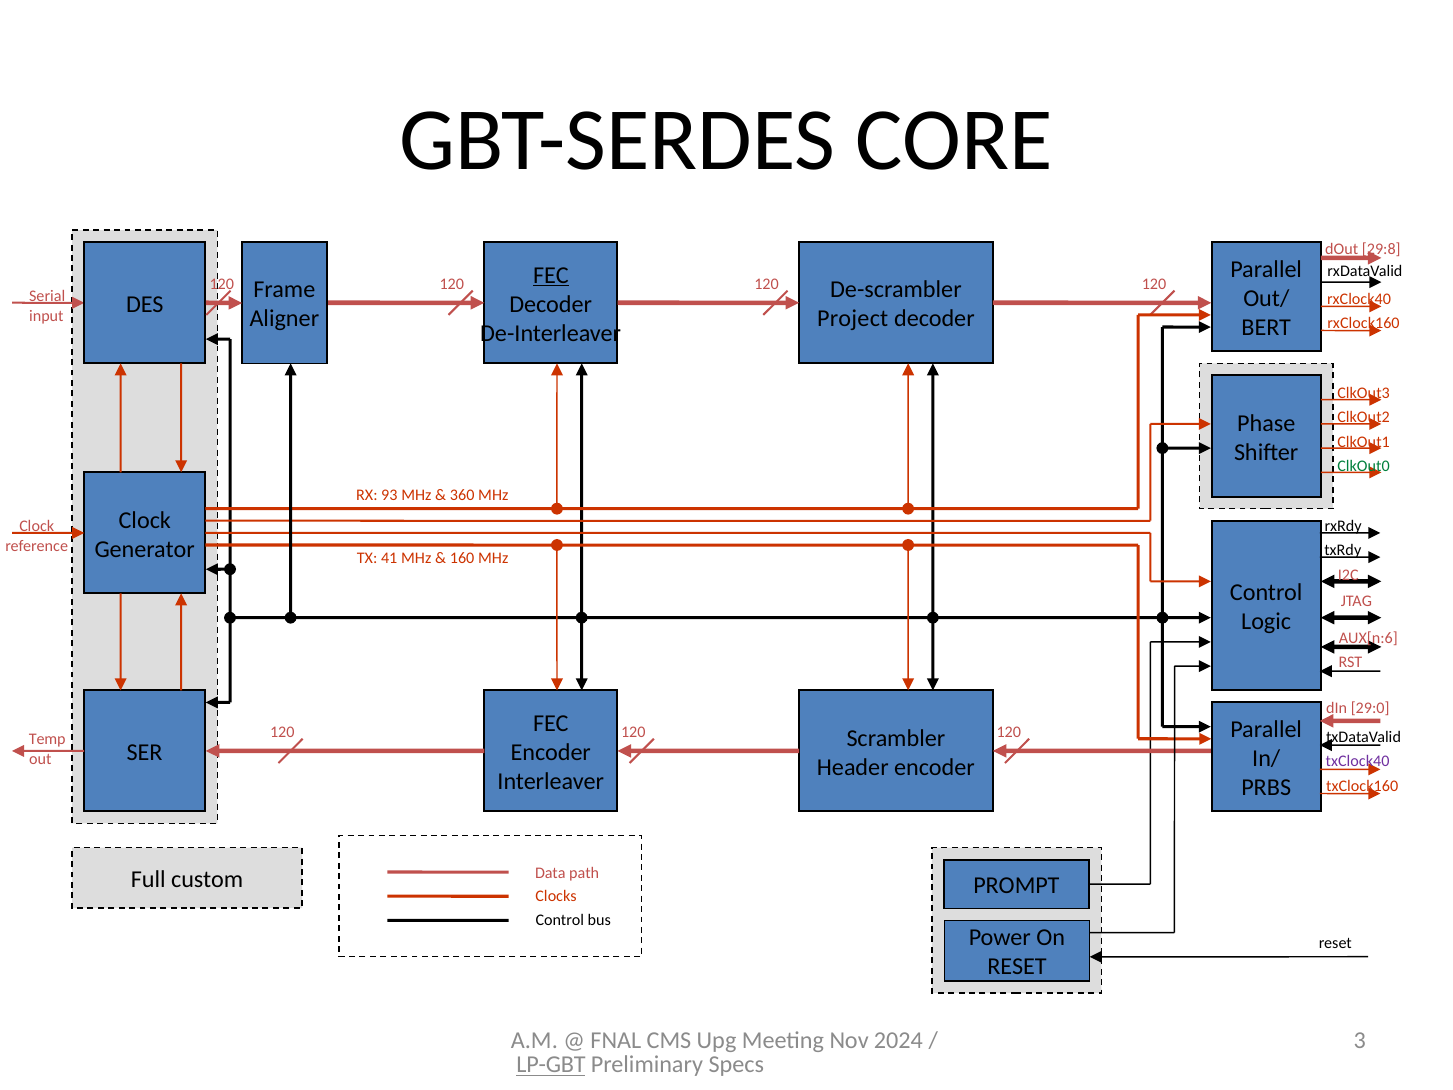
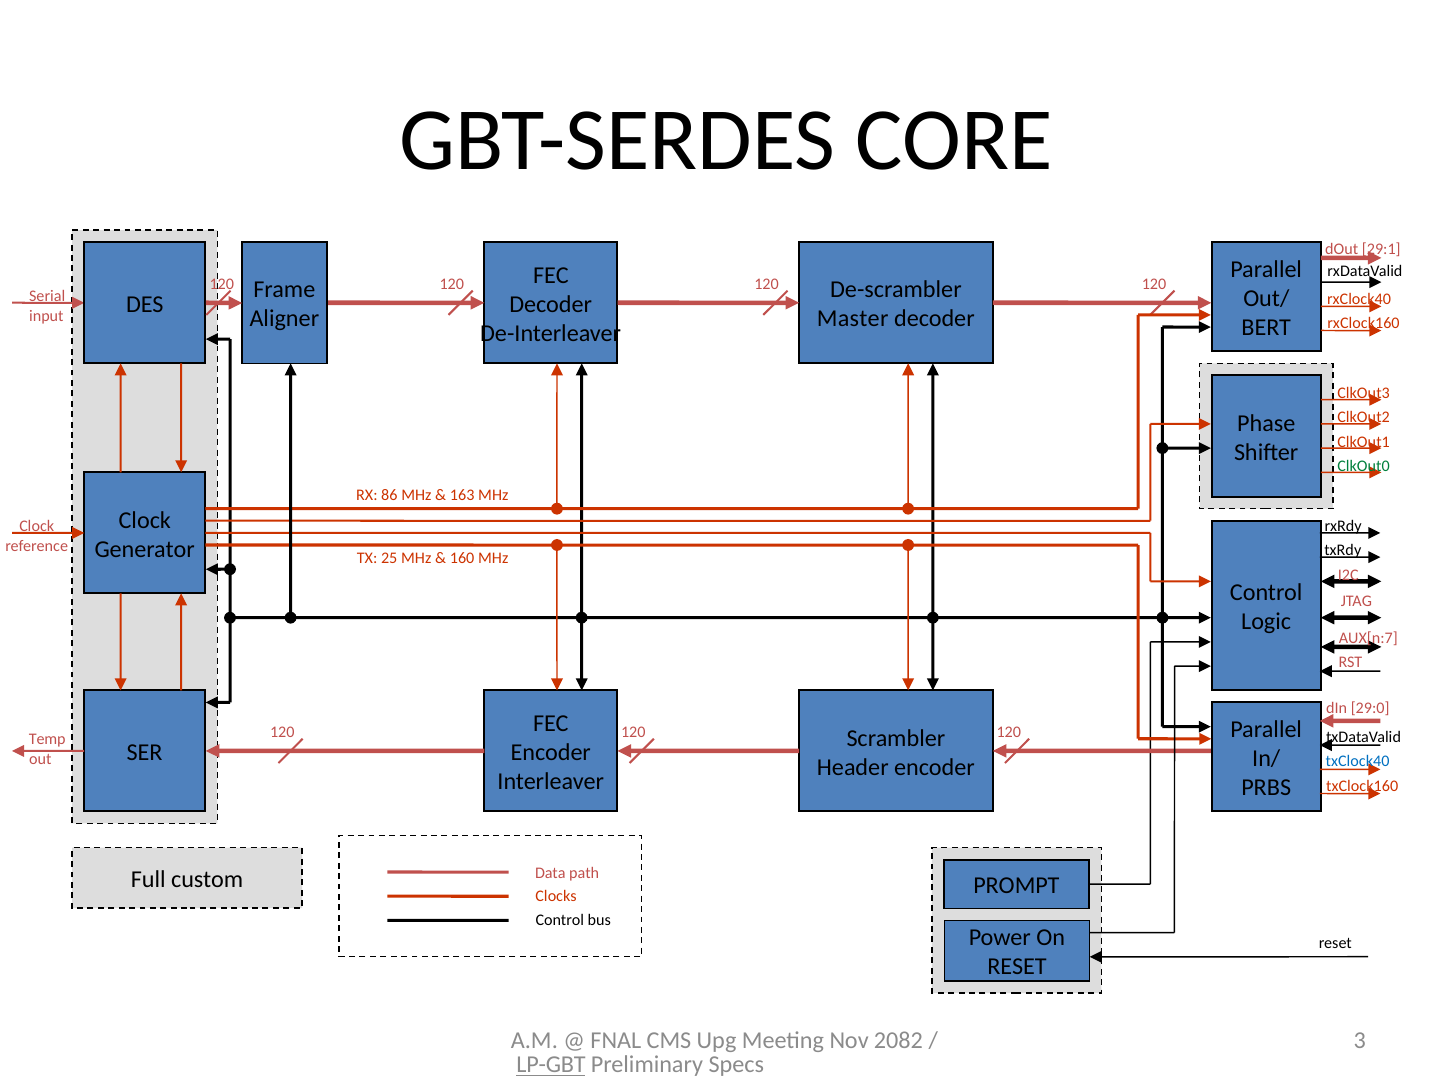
29:8: 29:8 -> 29:1 (1381, 249)
FEC underline: present -> none (551, 275)
Project: Project -> Master (853, 319)
93: 93 -> 86 (389, 495)
360: 360 -> 163 (462, 495)
41: 41 -> 25 (389, 558)
AUX[n:6: AUX[n:6 -> AUX[n:7 (1368, 638)
txClock40 colour: purple -> blue (1358, 761)
2024: 2024 -> 2082 (898, 1040)
